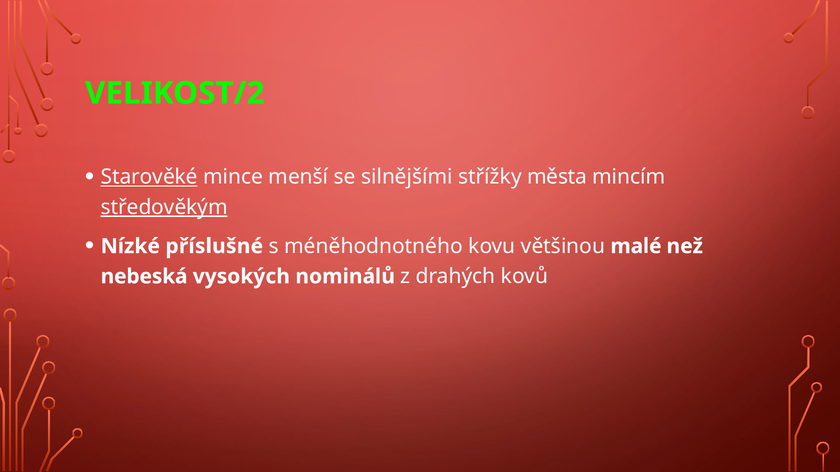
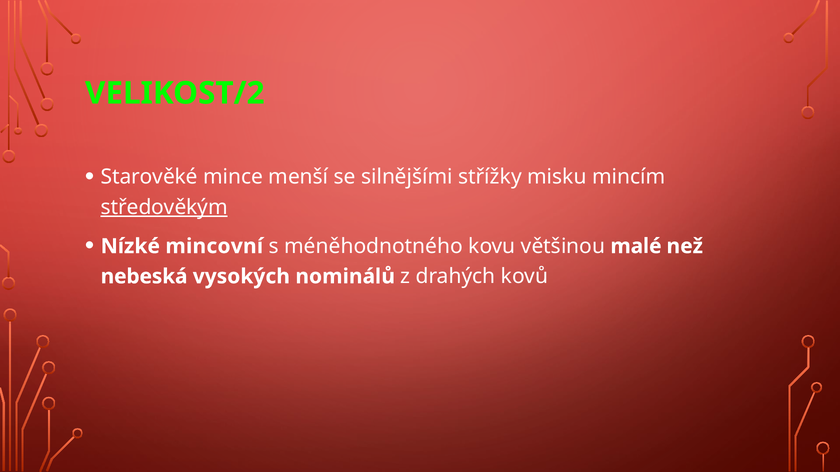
Starověké underline: present -> none (149, 177)
města: města -> misku (557, 177)
příslušné: příslušné -> mincovní (214, 246)
